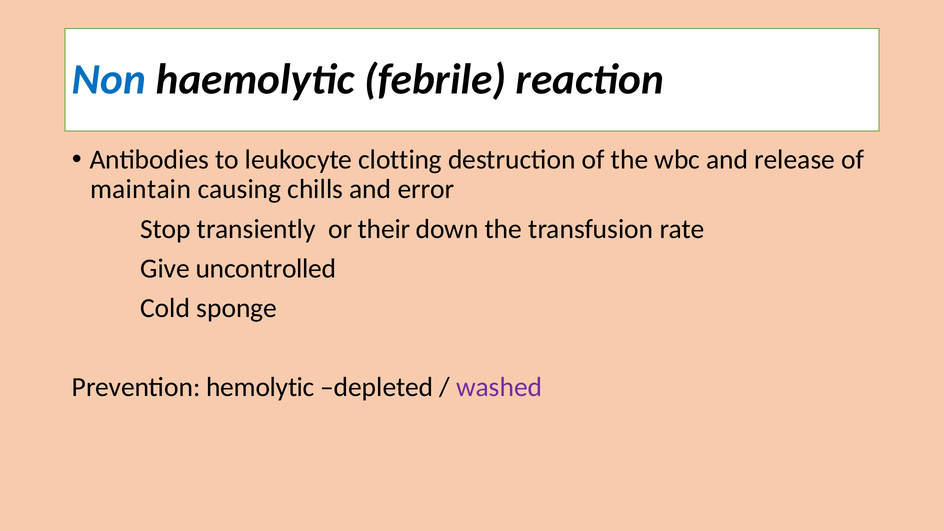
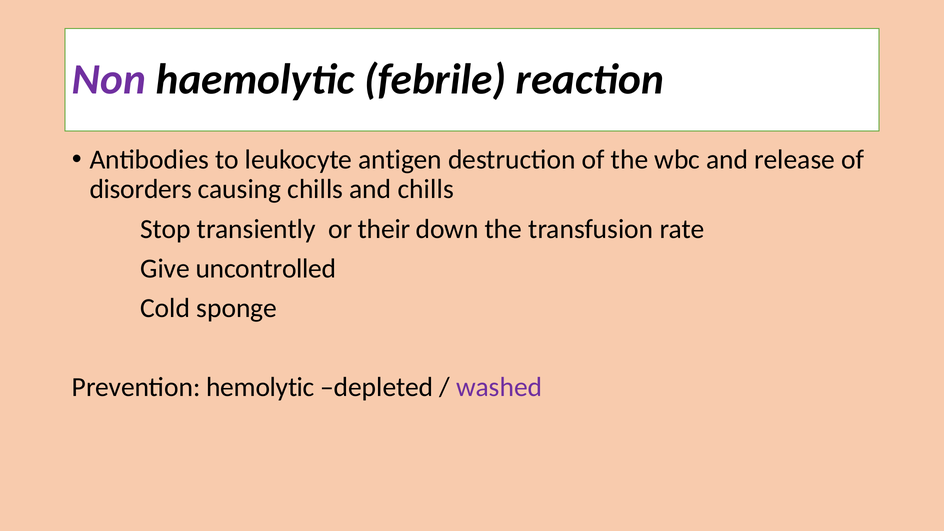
Non colour: blue -> purple (109, 79)
clotting: clotting -> antigen (400, 160)
maintain: maintain -> disorders (141, 189)
and error: error -> chills (426, 189)
